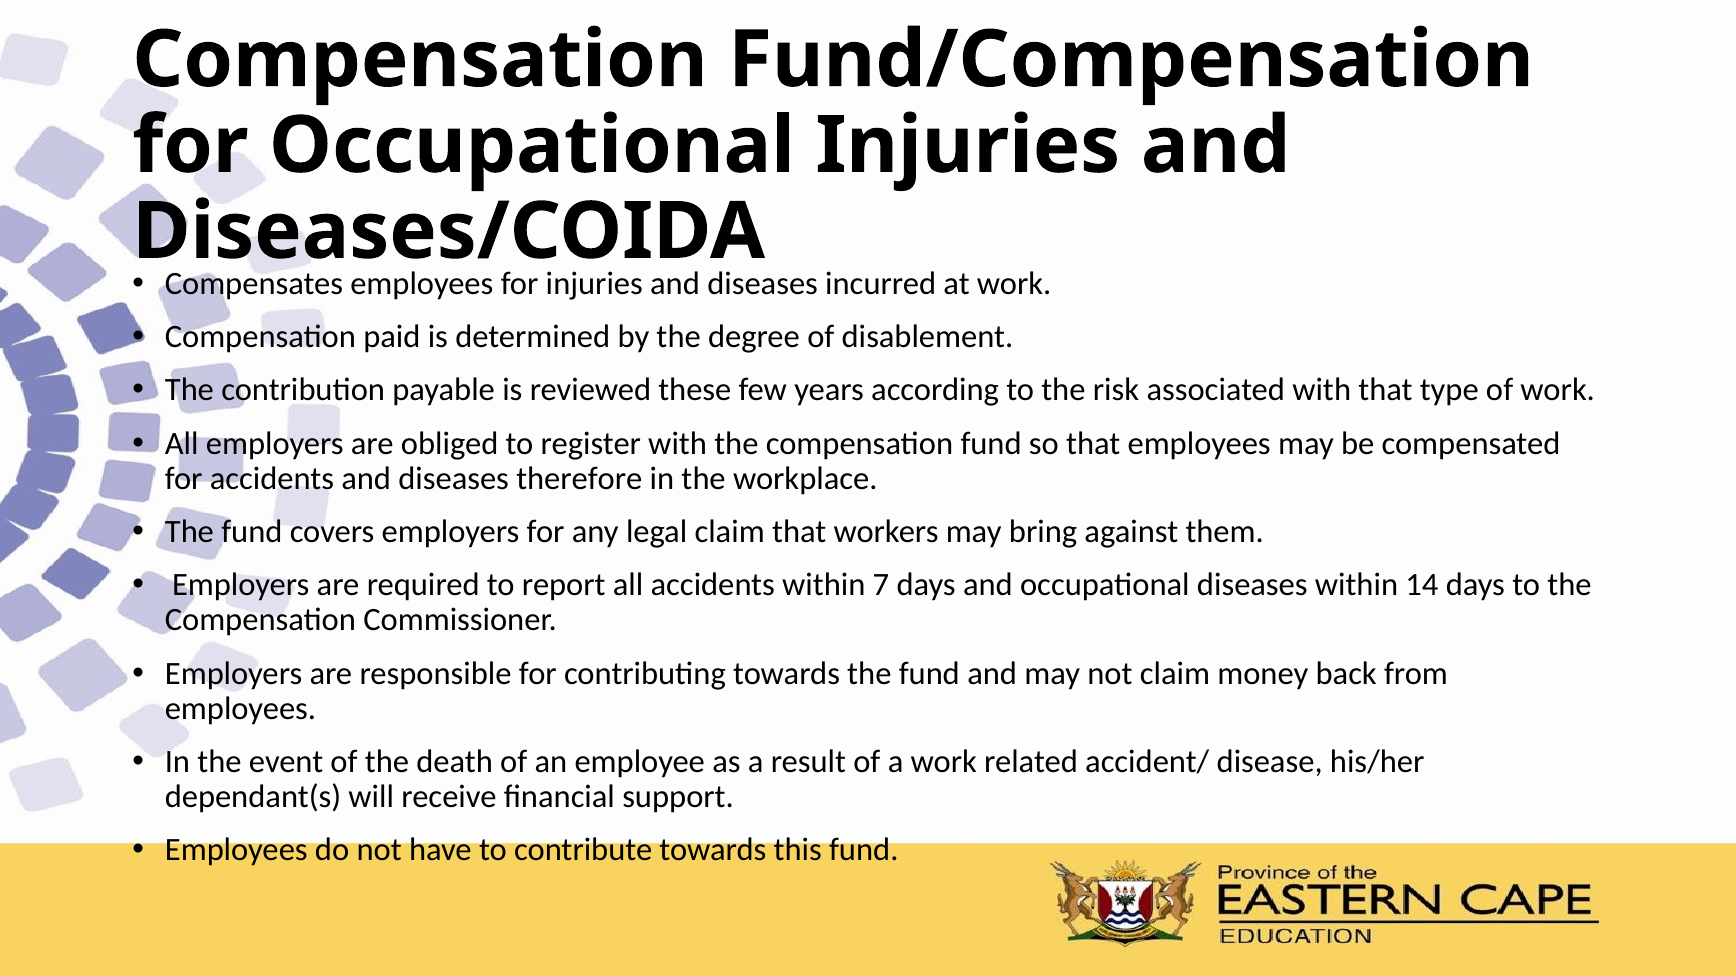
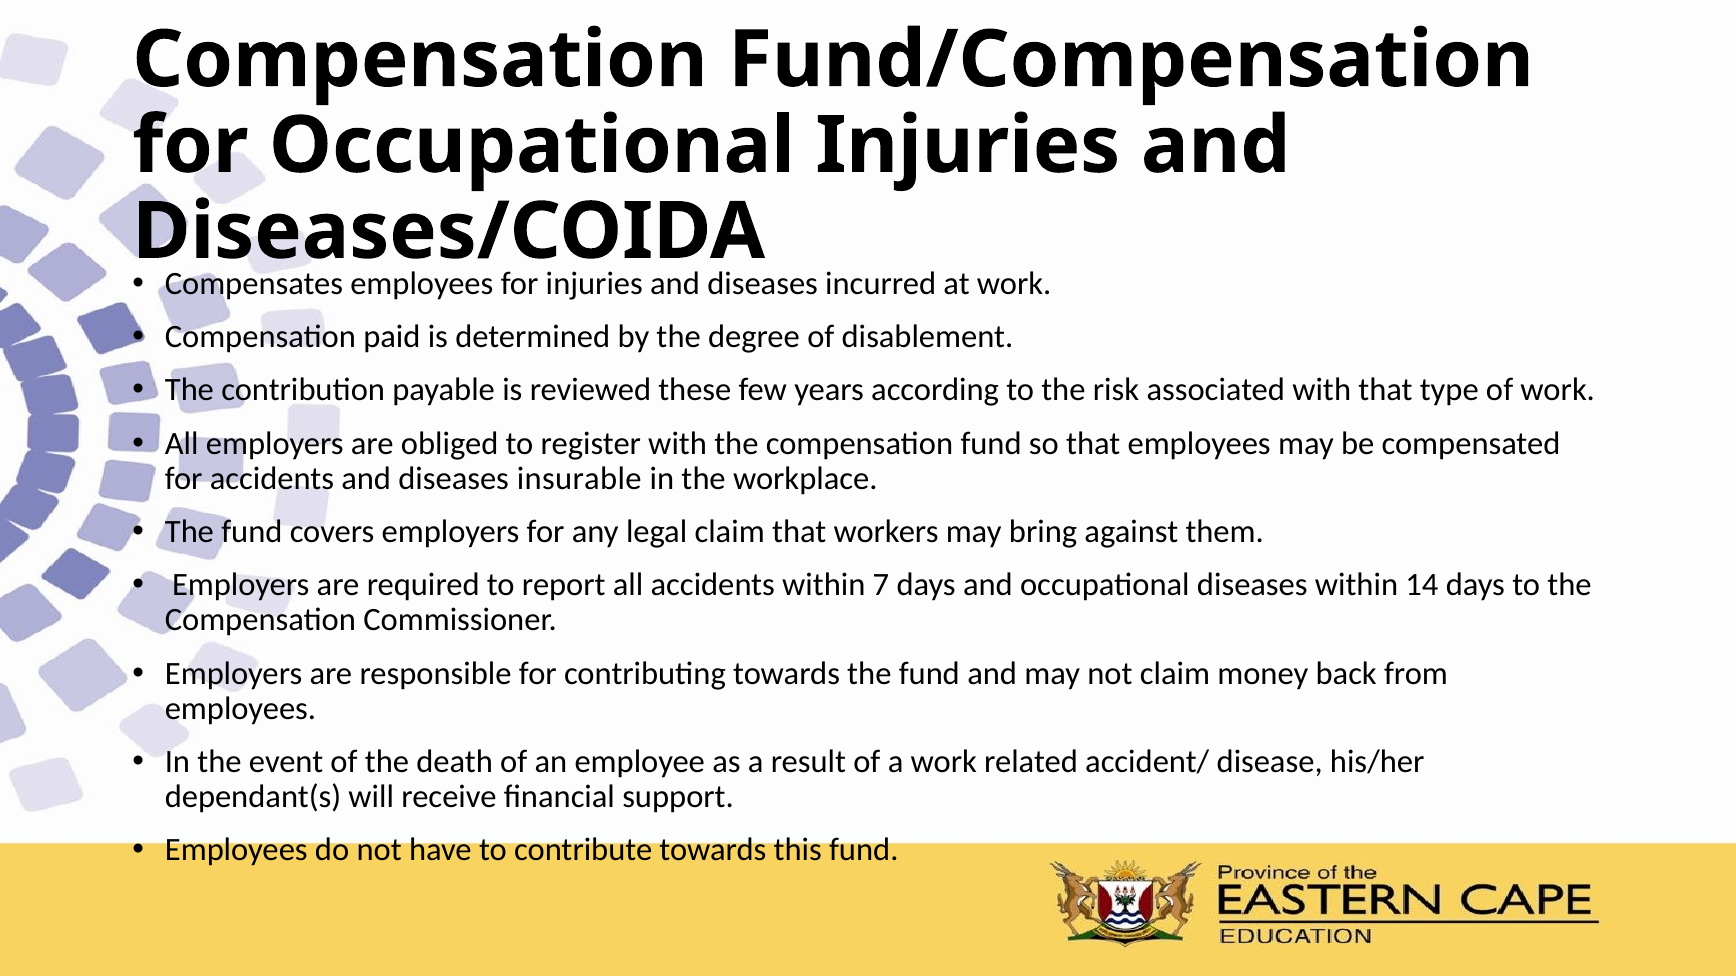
therefore: therefore -> insurable (579, 479)
